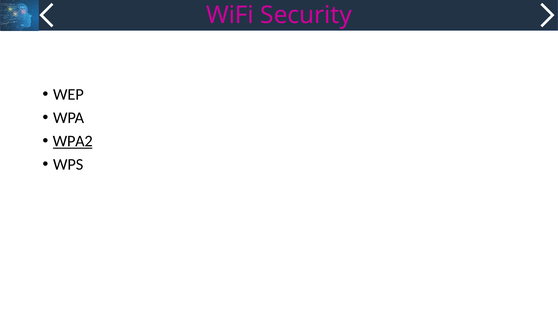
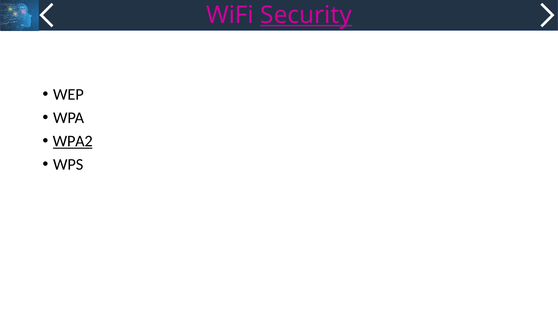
Security underline: none -> present (306, 15)
